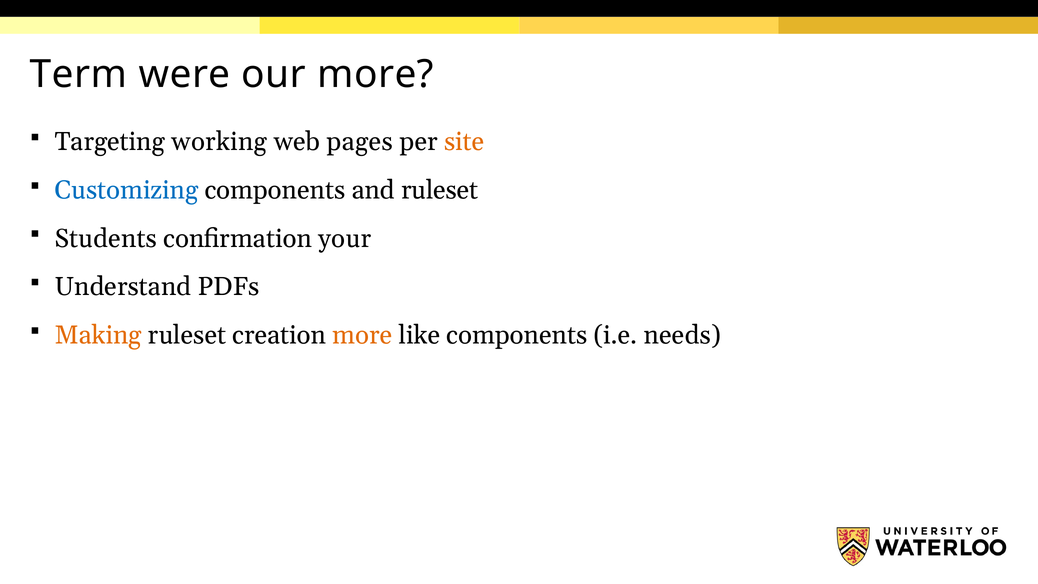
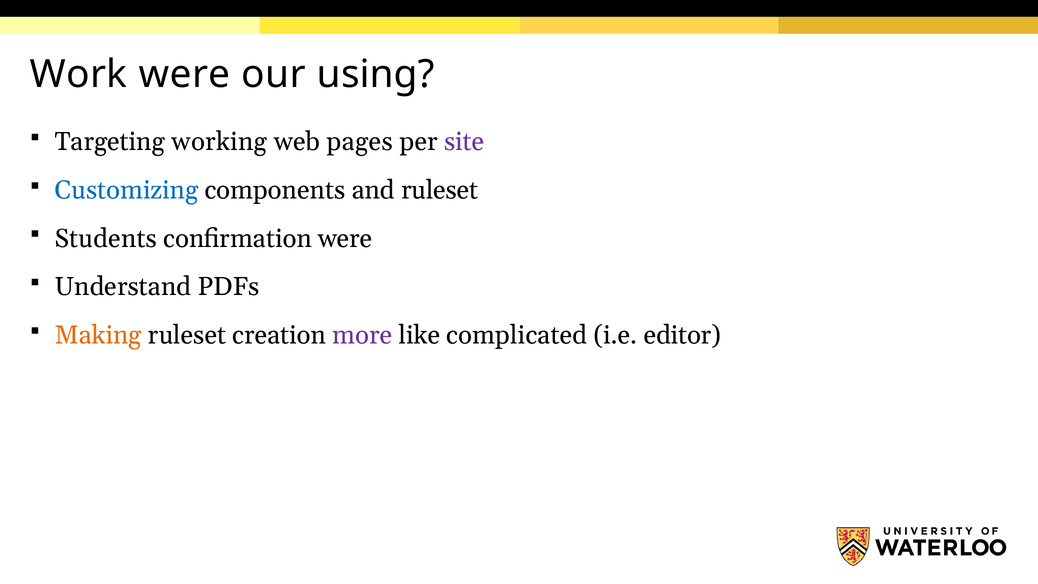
Term: Term -> Work (79, 74)
our more: more -> using (376, 74)
site colour: orange -> purple (464, 142)
confirmation your: your -> were (345, 238)
more colour: orange -> purple (362, 335)
like components: components -> complicated (517, 335)
needs: needs -> editor (682, 335)
